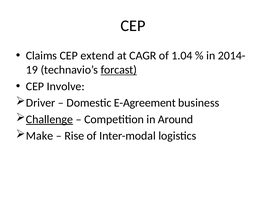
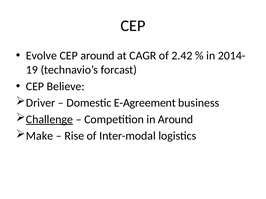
Claims: Claims -> Evolve (41, 56)
CEP extend: extend -> around (98, 56)
1.04: 1.04 -> 2.42 (182, 56)
forcast underline: present -> none (119, 70)
Involve: Involve -> Believe (66, 87)
